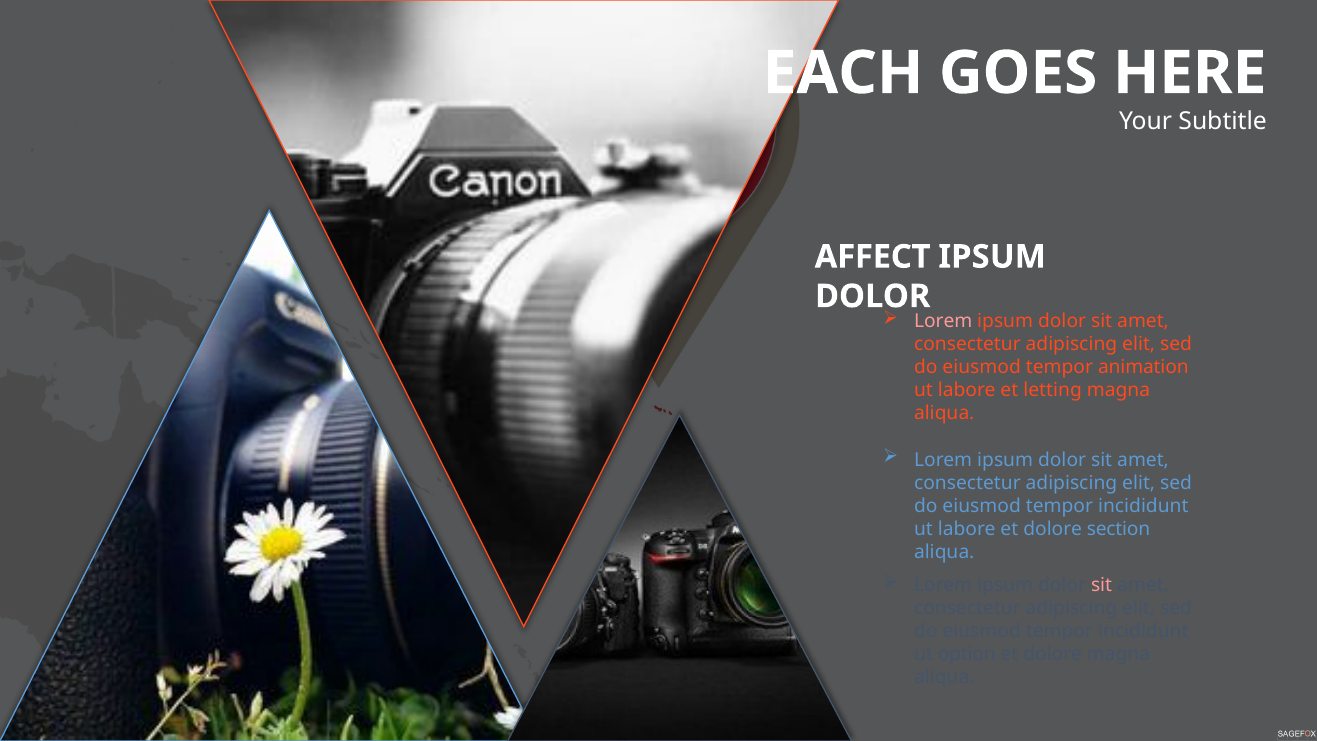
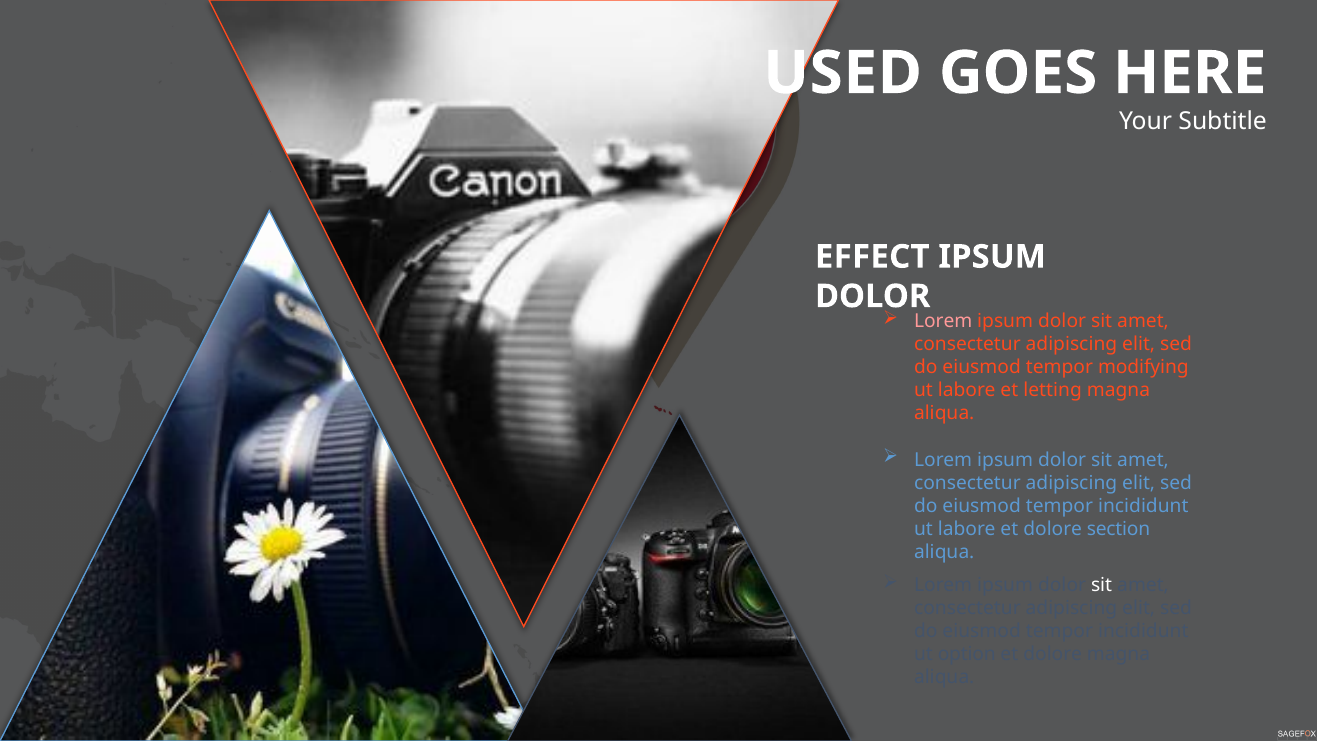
EACH: EACH -> USED (843, 73)
AFFECT: AFFECT -> EFFECT (872, 257)
animation: animation -> modifying (1143, 367)
sit colour: pink -> white (1102, 585)
